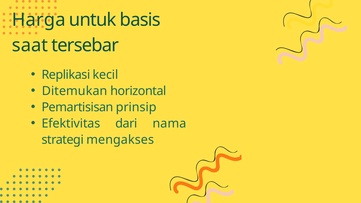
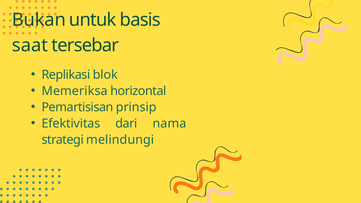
Harga: Harga -> Bukan (39, 20)
kecil: kecil -> blok (105, 75)
Ditemukan: Ditemukan -> Memeriksa (75, 91)
mengakses: mengakses -> melindungi (120, 140)
